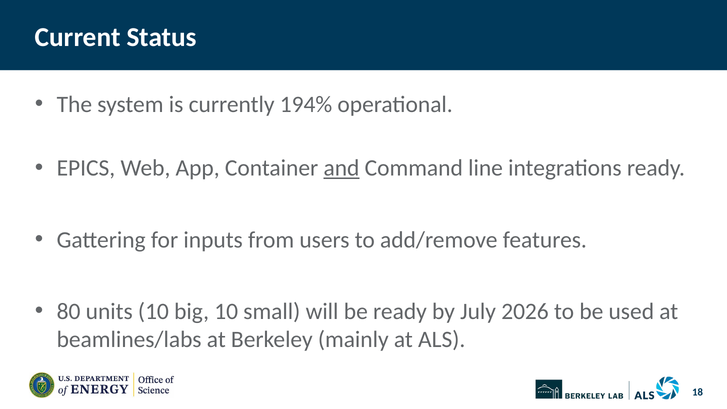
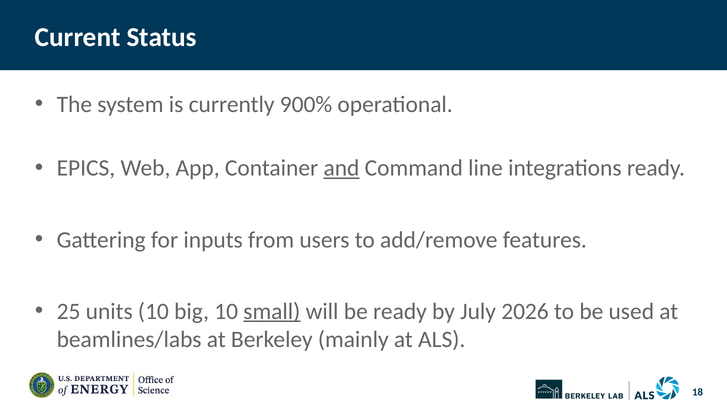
194%: 194% -> 900% (306, 104)
80: 80 -> 25 (69, 311)
small underline: none -> present (272, 311)
